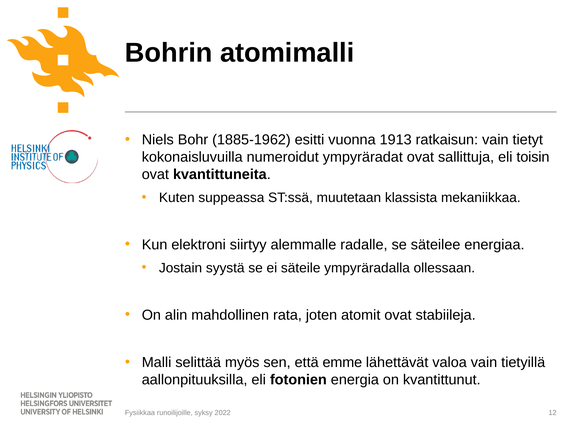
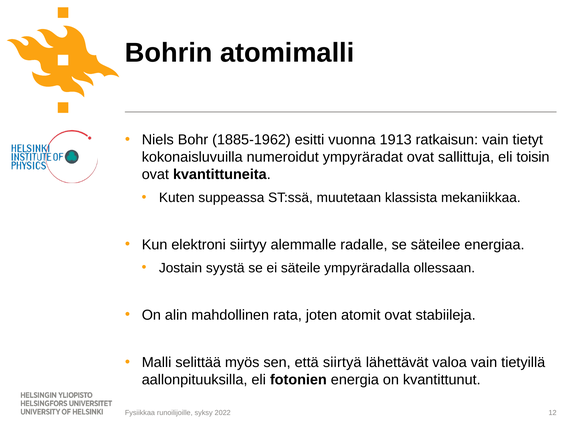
emme: emme -> siirtyä (342, 362)
